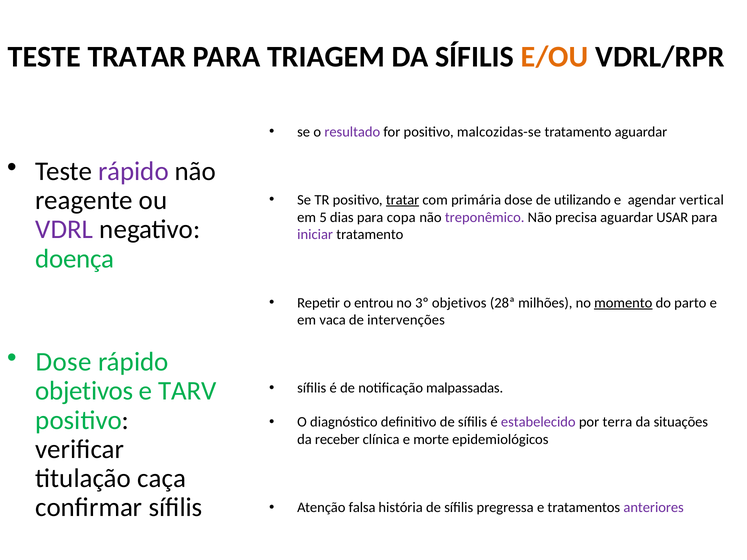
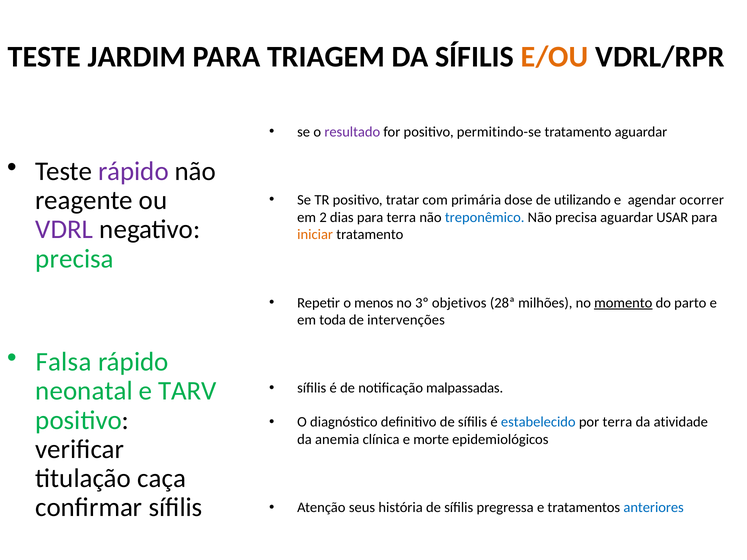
TESTE TRATAR: TRATAR -> JARDIM (137, 57)
malcozidas-se: malcozidas-se -> permitindo-se (499, 132)
tratar underline: present -> none (403, 200)
vertical: vertical -> ocorrer (702, 200)
5: 5 -> 2 (323, 217)
para copa: copa -> terra (401, 217)
treponêmico colour: purple -> blue (485, 217)
iniciar colour: purple -> orange (315, 235)
doença: doença -> precisa (75, 259)
entrou: entrou -> menos (374, 303)
vaca: vaca -> toda (333, 320)
Dose: Dose -> Falsa (64, 362)
objetivos: objetivos -> neonatal (84, 391)
estabelecido colour: purple -> blue (538, 422)
situações: situações -> atividade (681, 422)
receber: receber -> anemia (337, 440)
falsa: falsa -> seus (362, 508)
anteriores colour: purple -> blue (654, 508)
